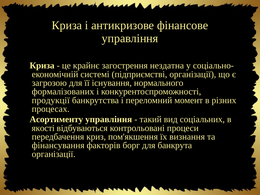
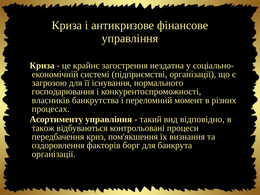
формалізованих: формалізованих -> господарювання (63, 92)
продукції: продукції -> власників (51, 100)
соціальних: соціальних -> відповідно (202, 119)
якості: якості -> також (43, 128)
фінансування: фінансування -> оздоровлення (58, 145)
